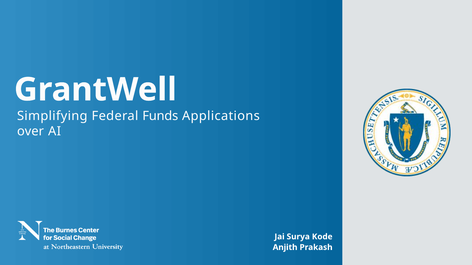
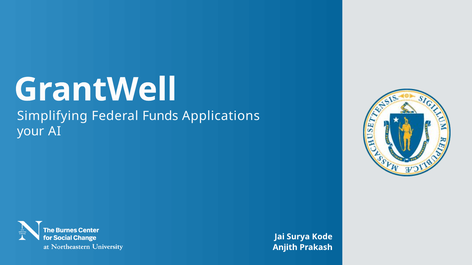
over: over -> your (31, 132)
